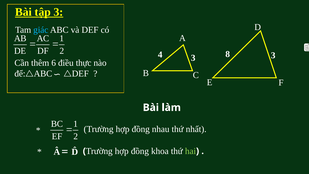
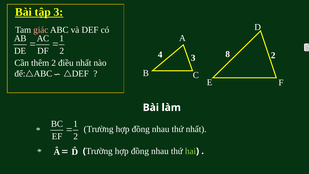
giác colour: light blue -> pink (41, 30)
8 3: 3 -> 2 (273, 55)
thêm 6: 6 -> 2 (54, 63)
điều thực: thực -> nhất (84, 63)
khoa: khoa -> nhau (160, 151)
